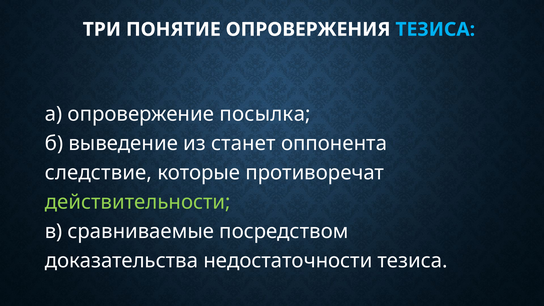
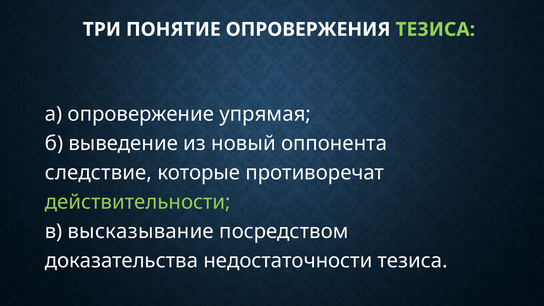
ТЕЗИСА colour: light blue -> light green (435, 29)
посылка: посылка -> упрямая (265, 114)
станет: станет -> новый (243, 143)
сравниваемые: сравниваемые -> высказывание (141, 232)
